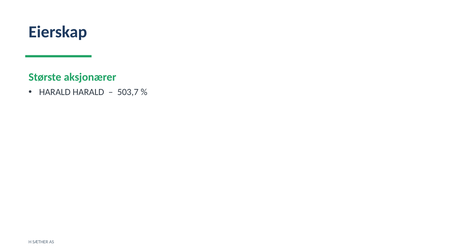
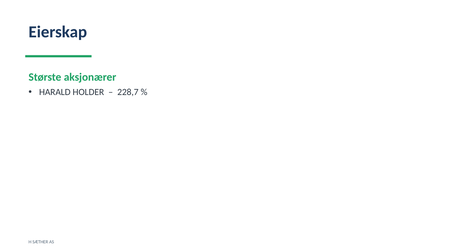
HARALD HARALD: HARALD -> HOLDER (88, 92)
503,7: 503,7 -> 228,7 (128, 92)
